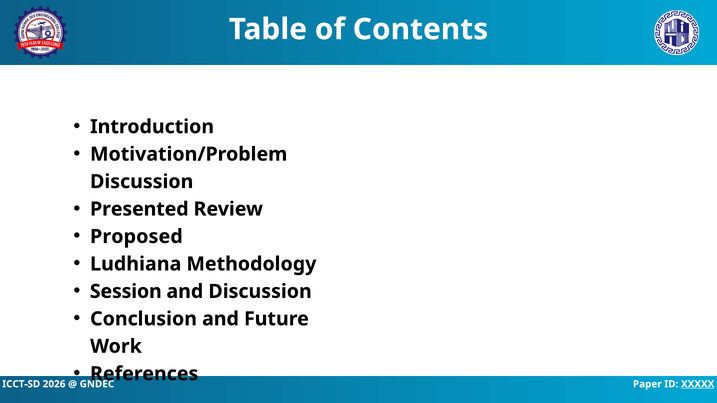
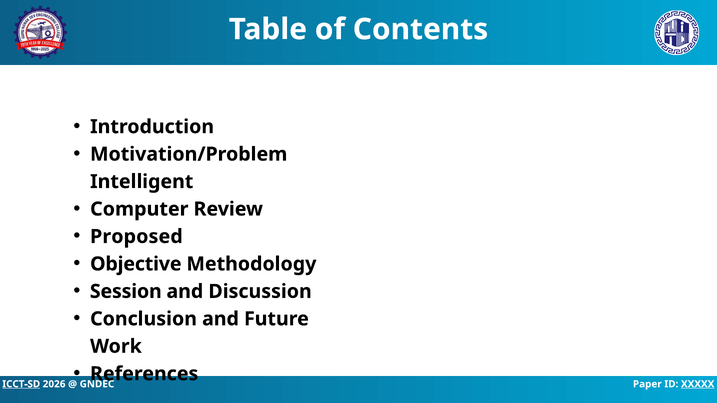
Discussion: Discussion -> Intelligent (142, 182)
Presented: Presented -> Computer (139, 209)
Ludhiana: Ludhiana -> Objective (136, 264)
ICCT-SD underline: none -> present (21, 384)
